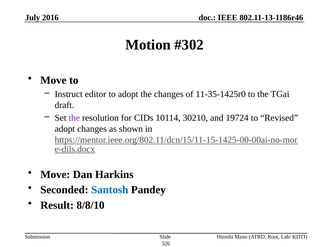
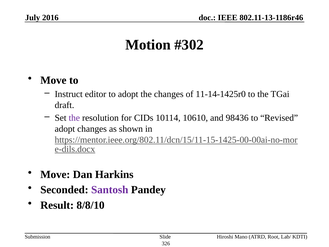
11-35-1425r0: 11-35-1425r0 -> 11-14-1425r0 (221, 94)
30210: 30210 -> 10610 (195, 118)
19724: 19724 -> 98436 (237, 118)
Santosh colour: blue -> purple (110, 190)
